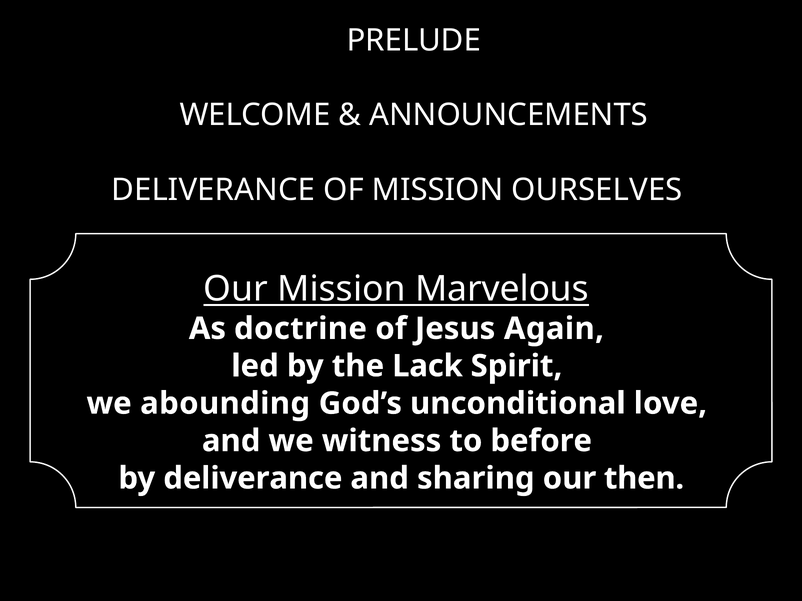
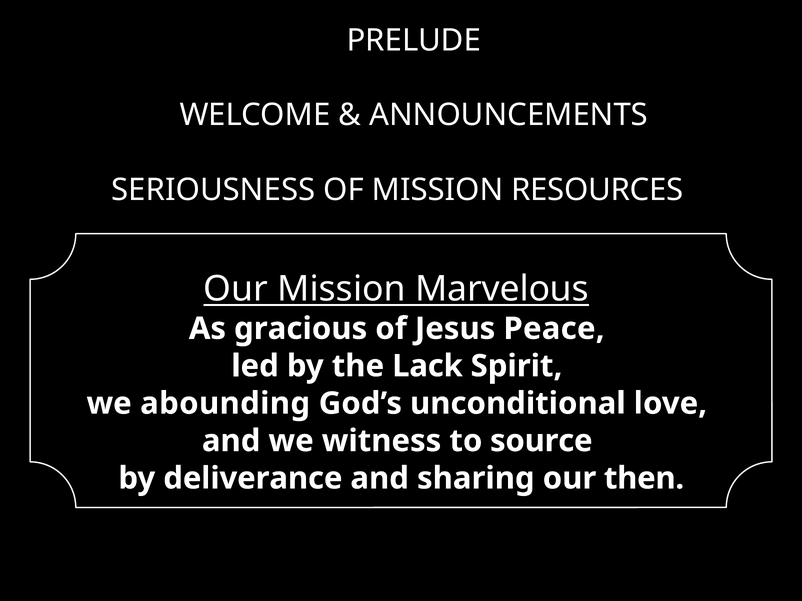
DELIVERANCE: DELIVERANCE -> SERIOUSNESS (213, 190)
OURSELVES: OURSELVES -> RESOURCES (597, 190)
doctrine: doctrine -> gracious (301, 329)
Again: Again -> Peace (554, 329)
before: before -> source (541, 441)
